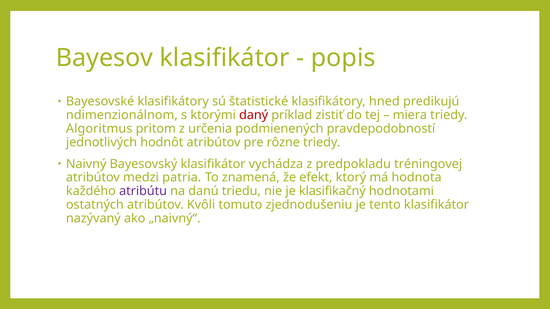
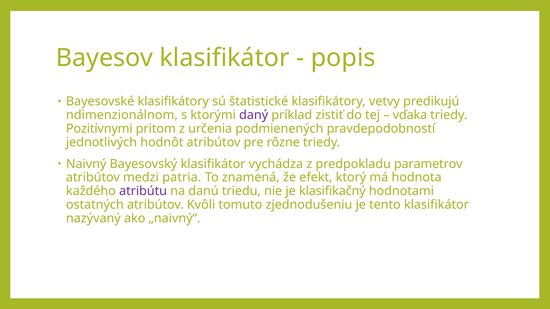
hned: hned -> vetvy (384, 102)
daný colour: red -> purple (254, 115)
miera: miera -> vďaka (410, 115)
Algoritmus: Algoritmus -> Pozitívnymi (99, 129)
tréningovej: tréningovej -> parametrov (428, 164)
